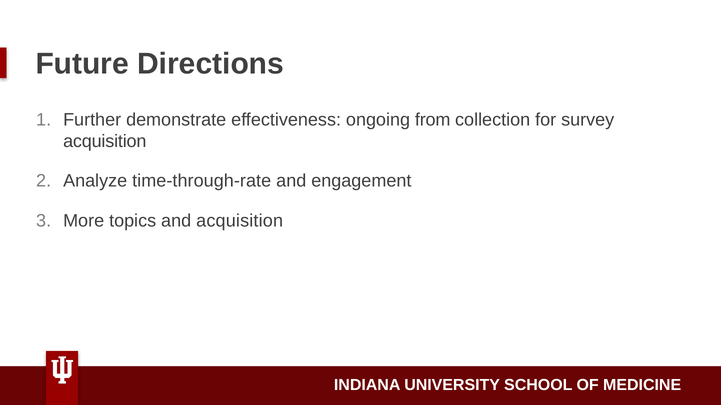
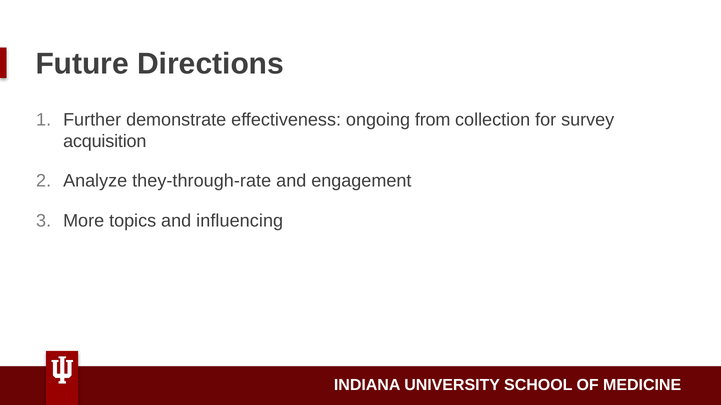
time-through-rate: time-through-rate -> they-through-rate (202, 181)
and acquisition: acquisition -> influencing (240, 221)
